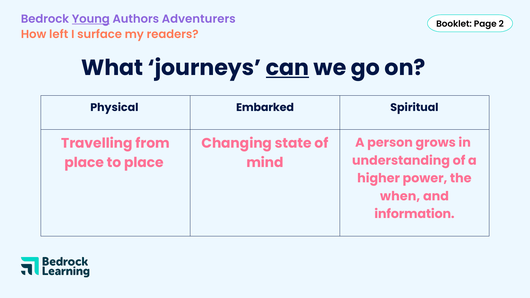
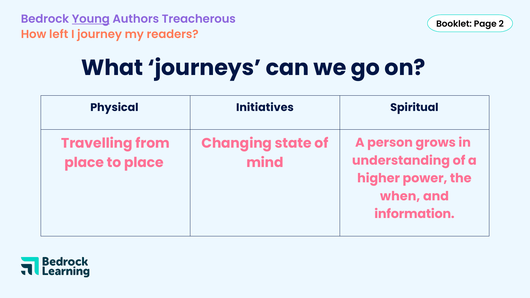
Adventurers: Adventurers -> Treacherous (199, 19)
surface: surface -> journey (100, 34)
can underline: present -> none (287, 68)
Embarked: Embarked -> Initiatives (265, 107)
